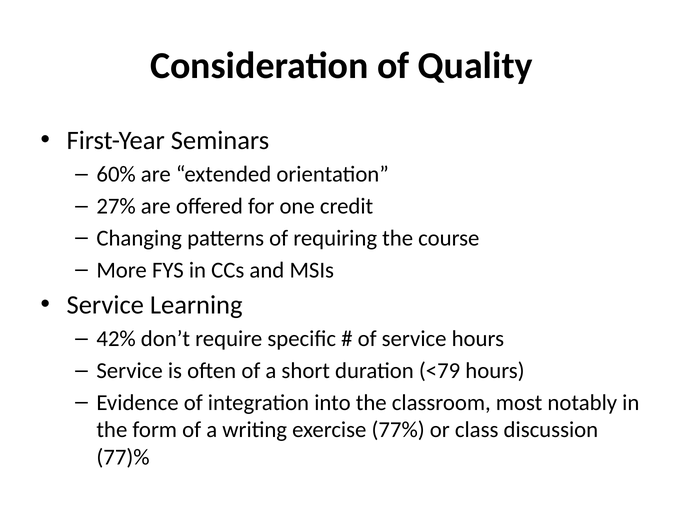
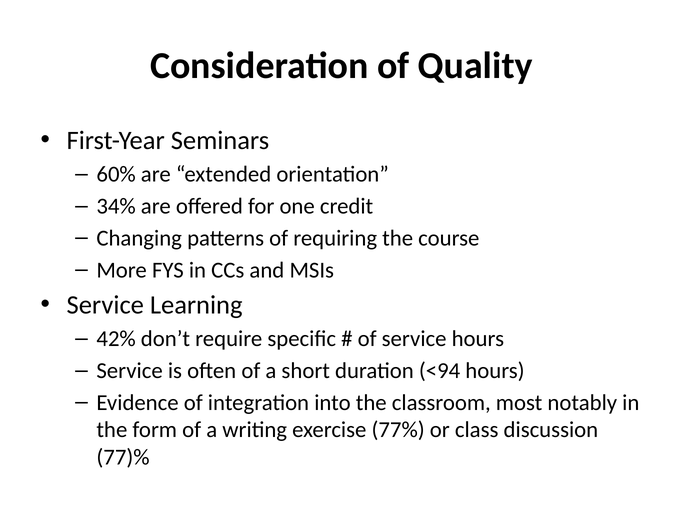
27%: 27% -> 34% (116, 206)
<79: <79 -> <94 (440, 371)
